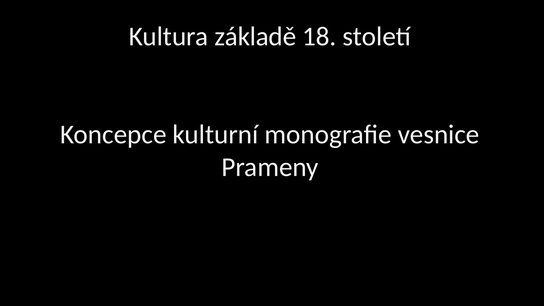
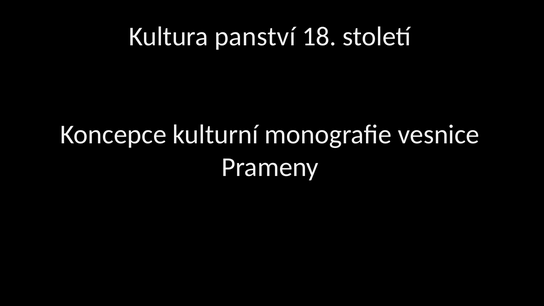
základě: základě -> panství (255, 37)
